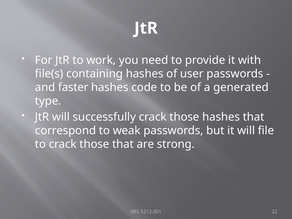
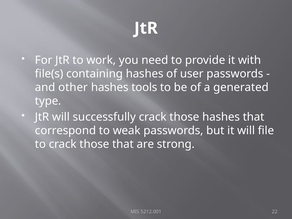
faster: faster -> other (73, 87)
code: code -> tools (144, 87)
